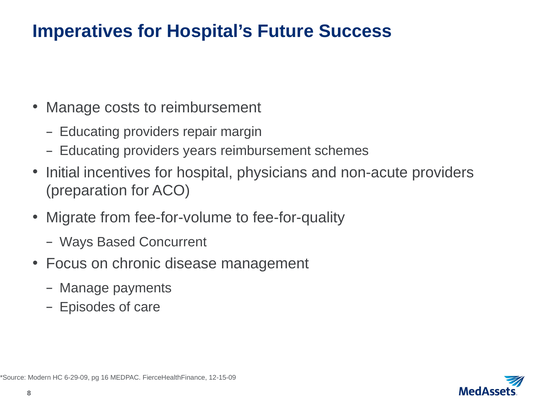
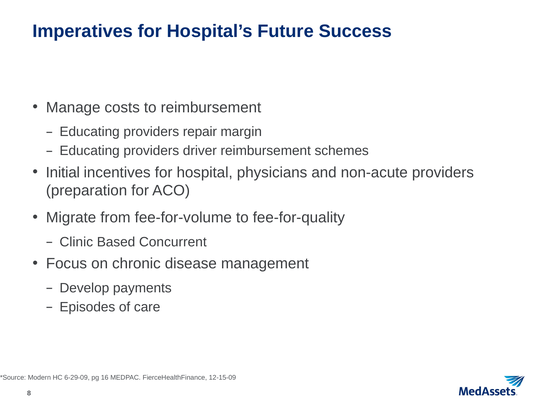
years: years -> driver (200, 151)
Ways: Ways -> Clinic (76, 242)
Manage: Manage -> Develop (84, 288)
